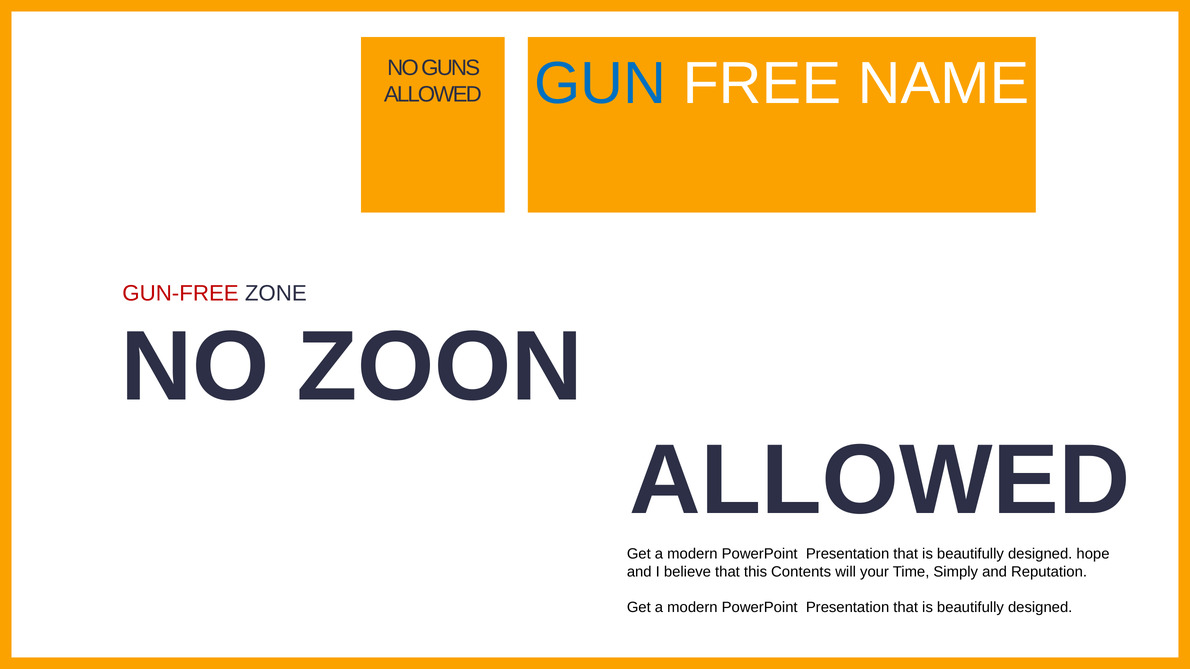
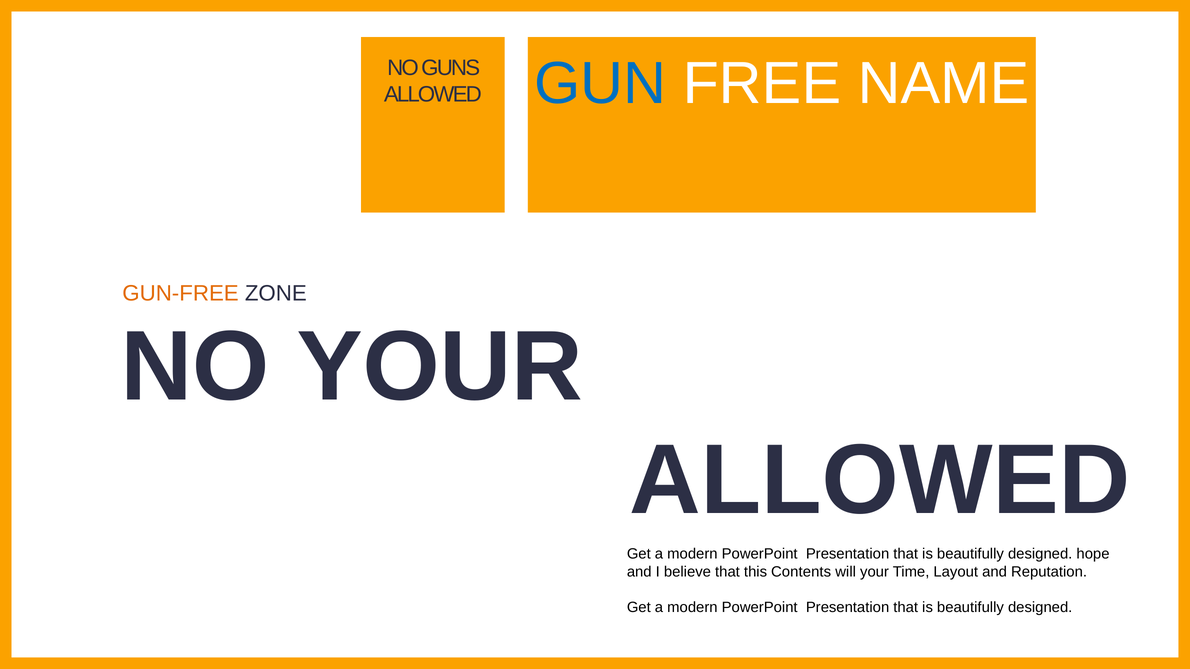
GUN-FREE colour: red -> orange (181, 294)
NO ZOON: ZOON -> YOUR (440, 367)
Simply: Simply -> Layout (956, 572)
